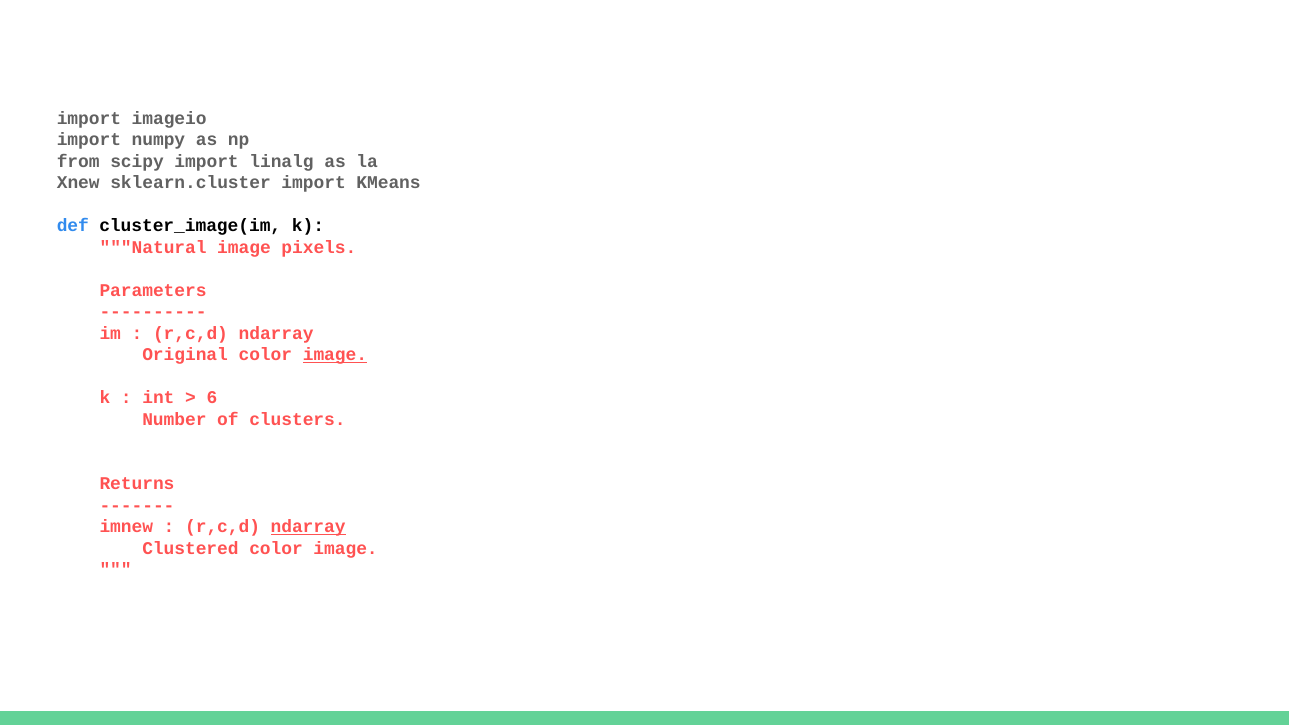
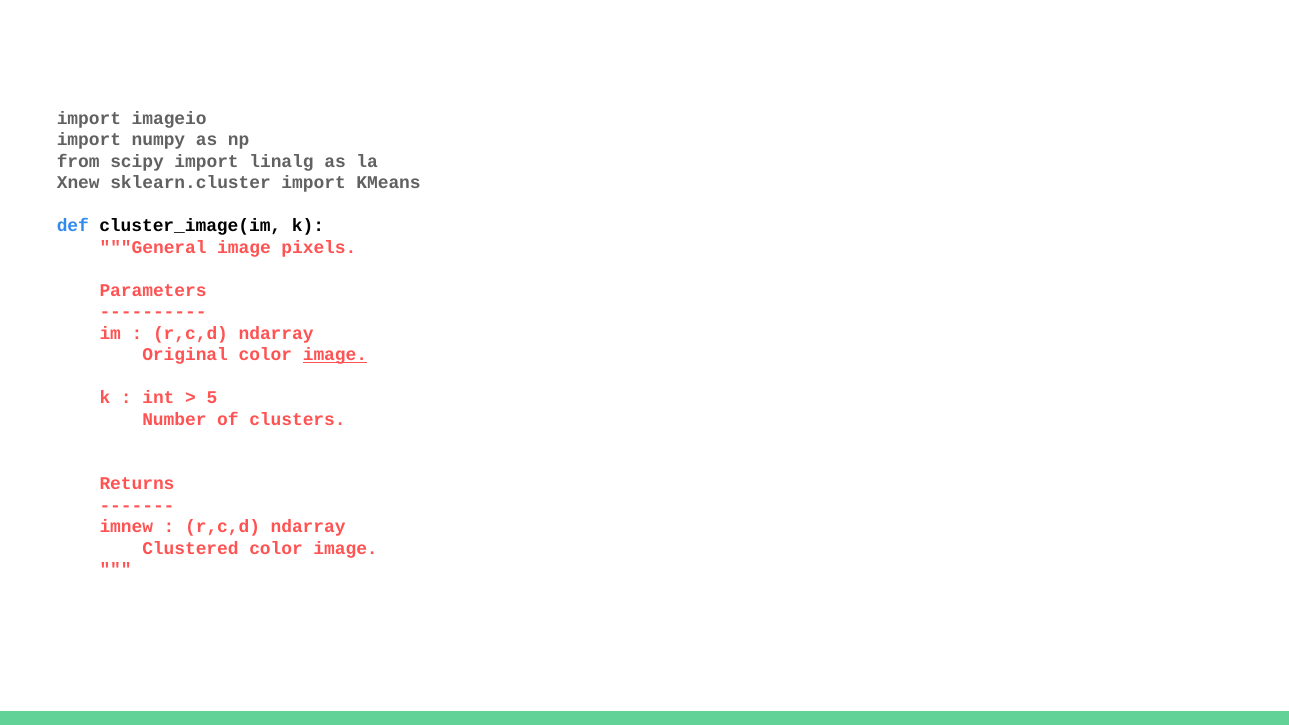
Natural: Natural -> General (153, 247)
6: 6 -> 5 (212, 398)
ndarray underline: present -> none (308, 527)
